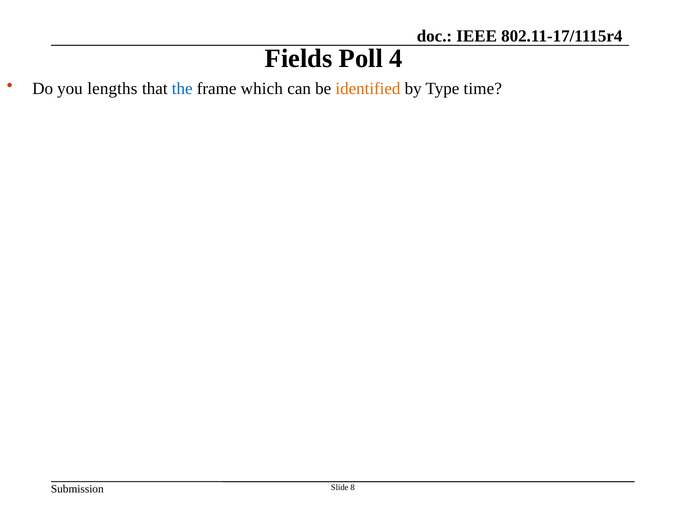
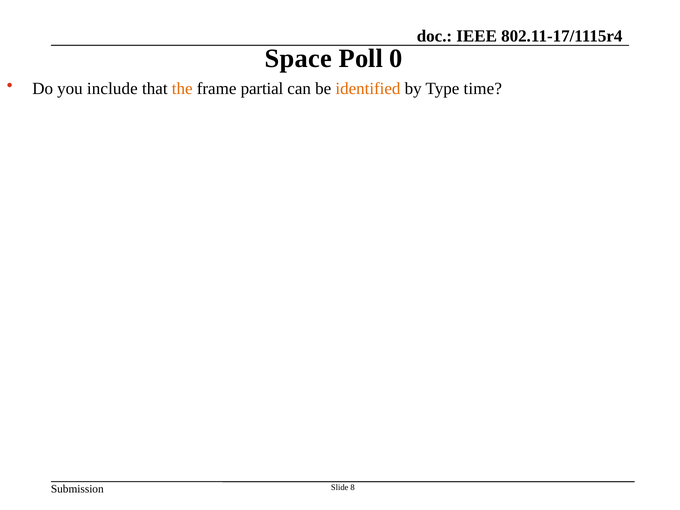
Fields: Fields -> Space (299, 58)
4: 4 -> 0 (396, 58)
lengths: lengths -> include (112, 88)
the colour: blue -> orange (182, 88)
which: which -> partial (262, 88)
